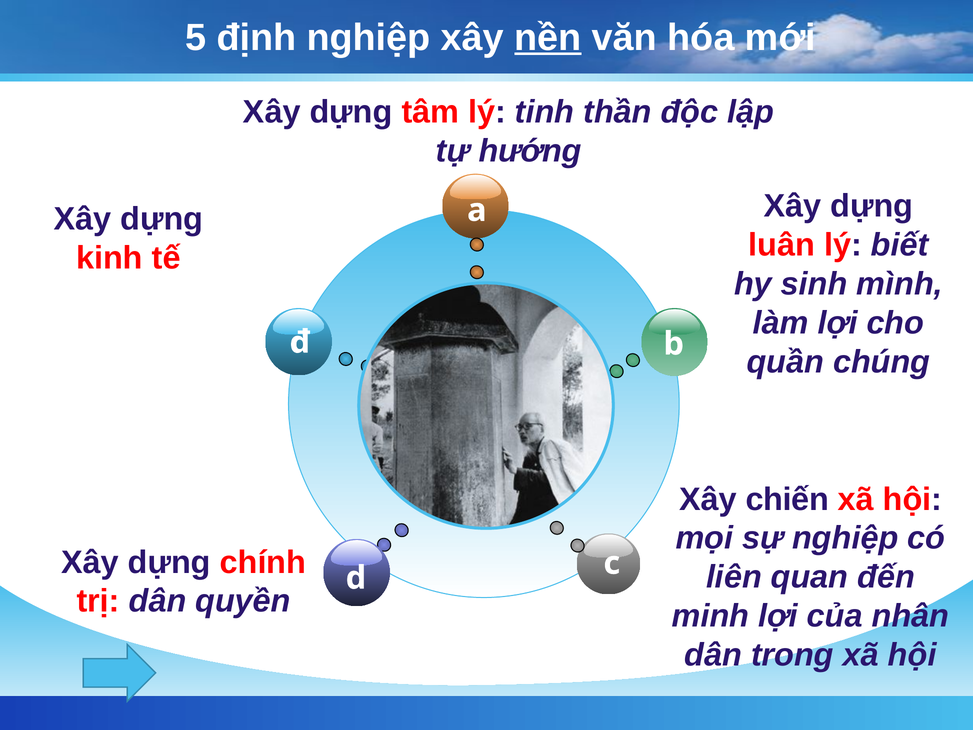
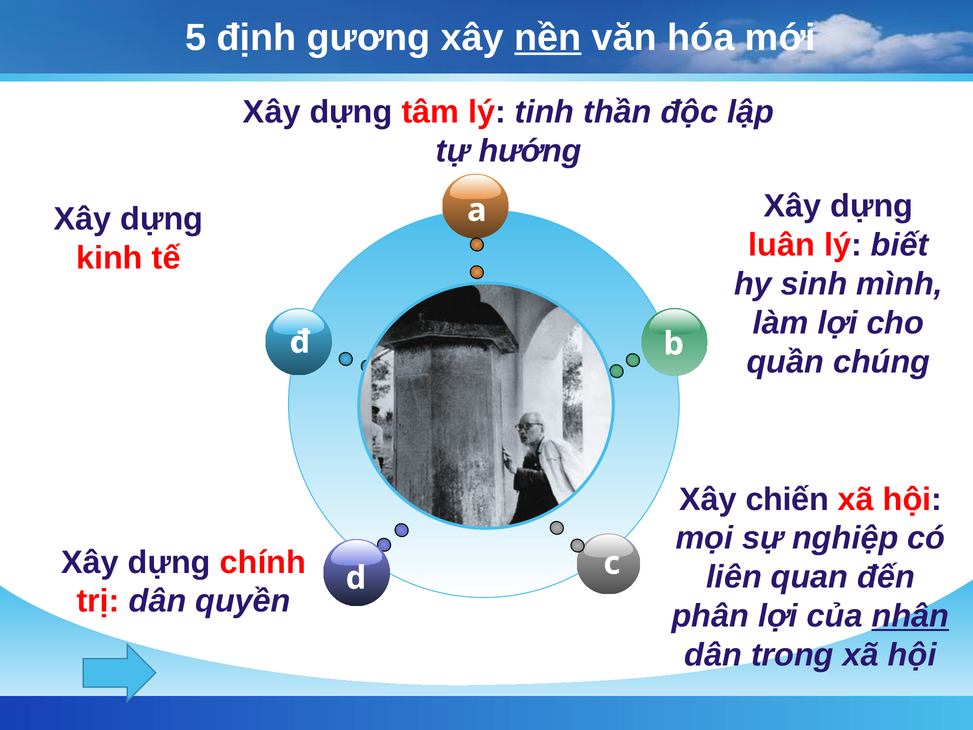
định nghiệp: nghiệp -> gương (369, 38)
minh: minh -> phân (710, 616)
nhân underline: none -> present (910, 616)
